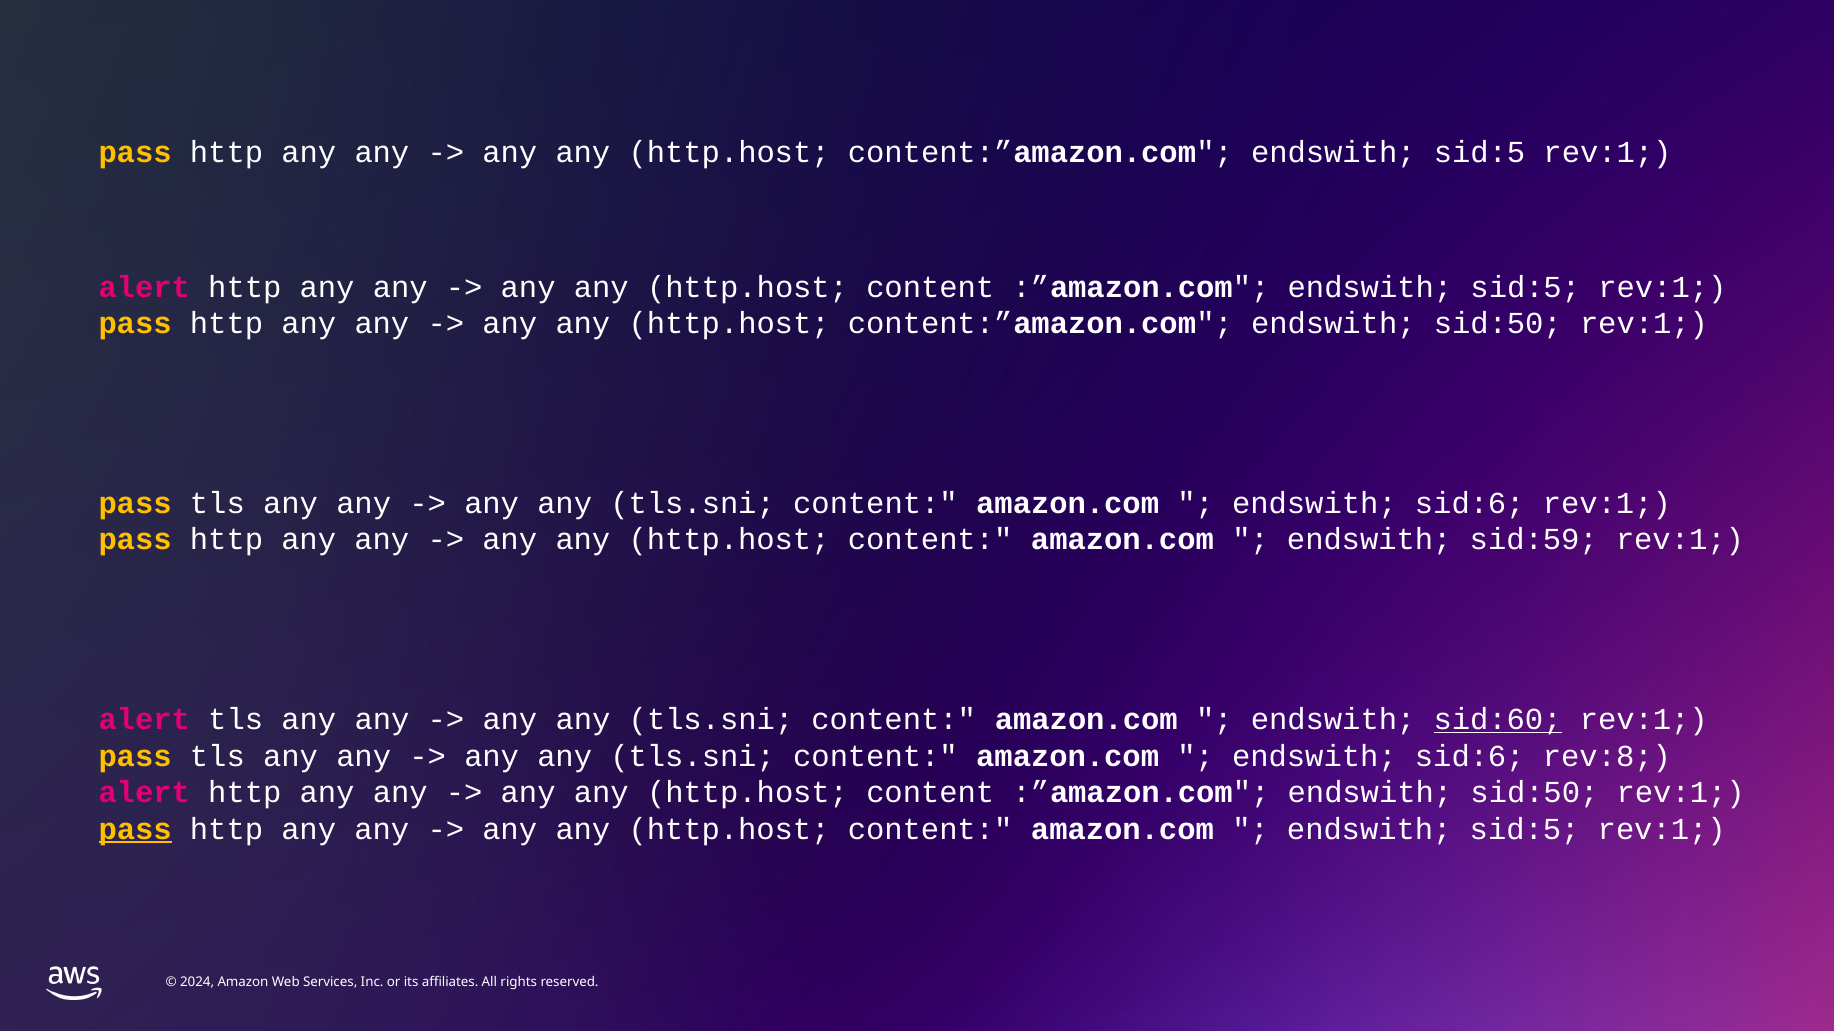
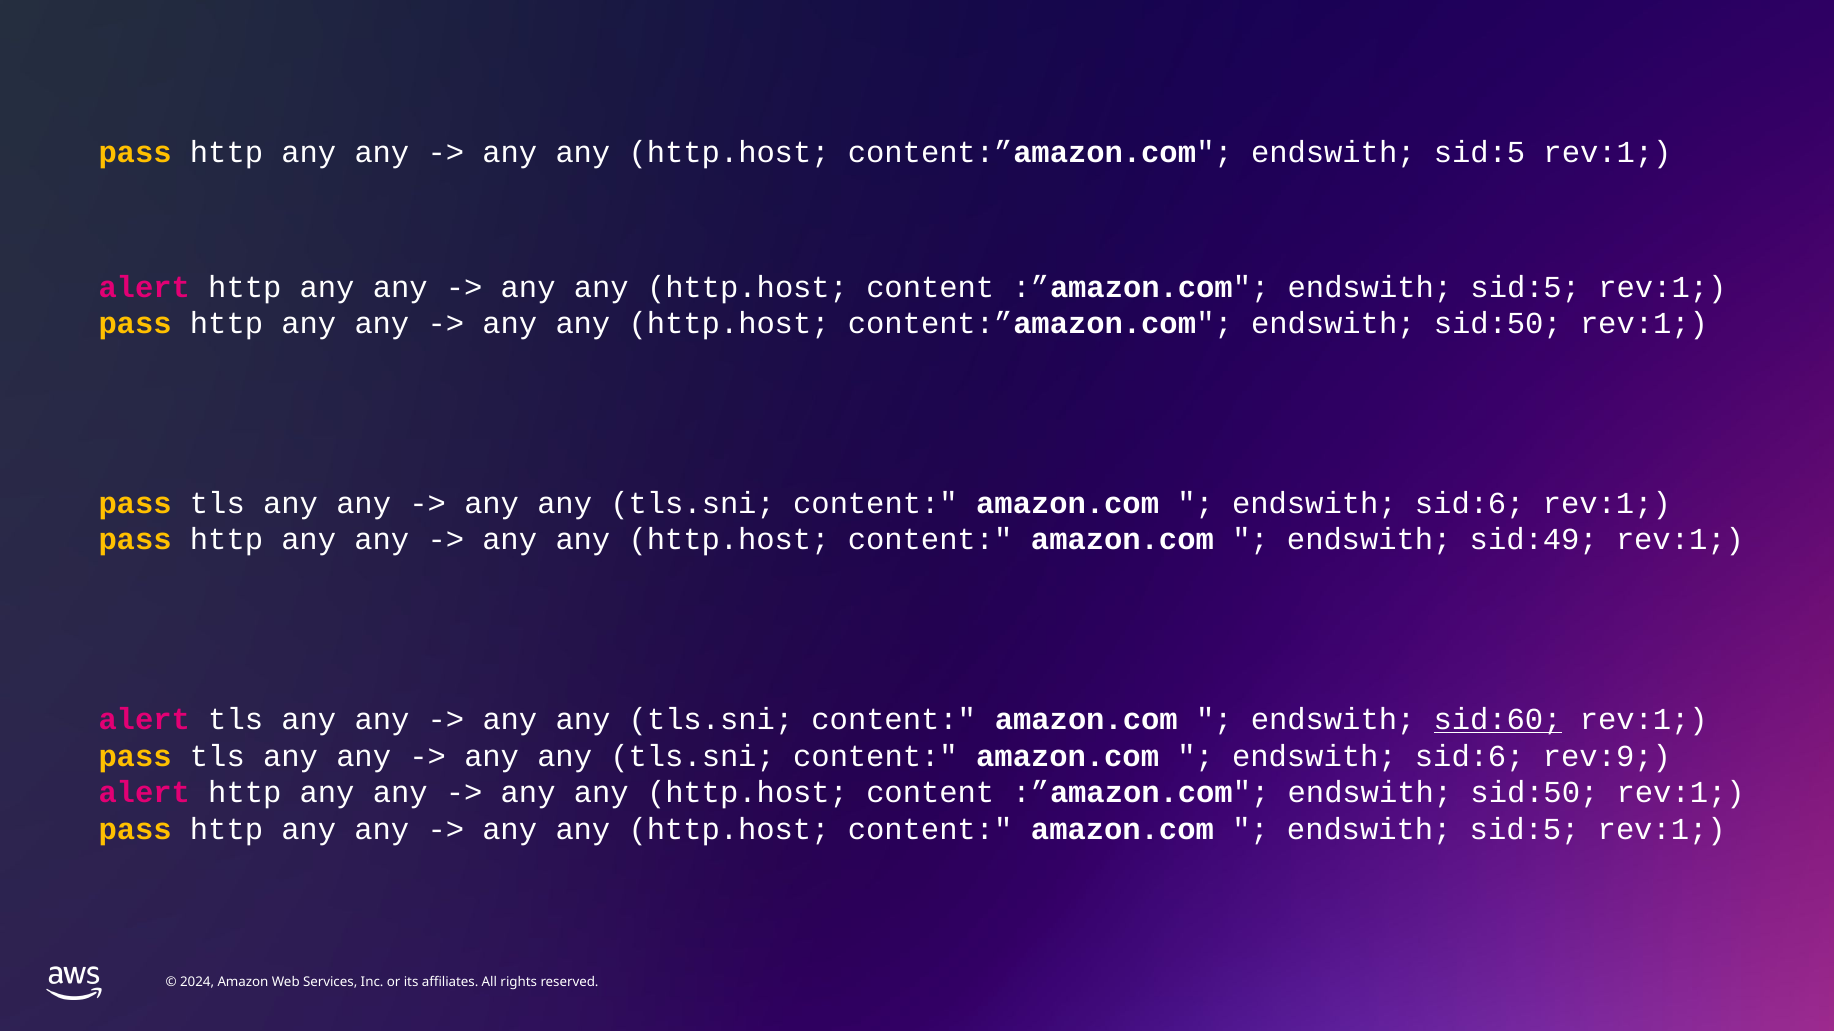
sid:59: sid:59 -> sid:49 (1534, 540)
rev:8: rev:8 -> rev:9 (1607, 756)
pass underline: present -> none (135, 830)
